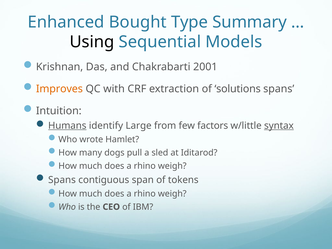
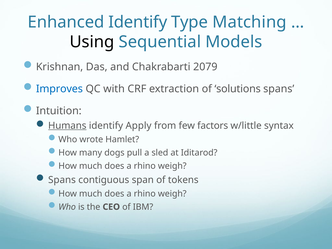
Enhanced Bought: Bought -> Identify (138, 22)
Summary: Summary -> Matching (250, 22)
2001: 2001 -> 2079 (205, 67)
Improves colour: orange -> blue (59, 89)
Large: Large -> Apply (139, 126)
syntax underline: present -> none (279, 126)
